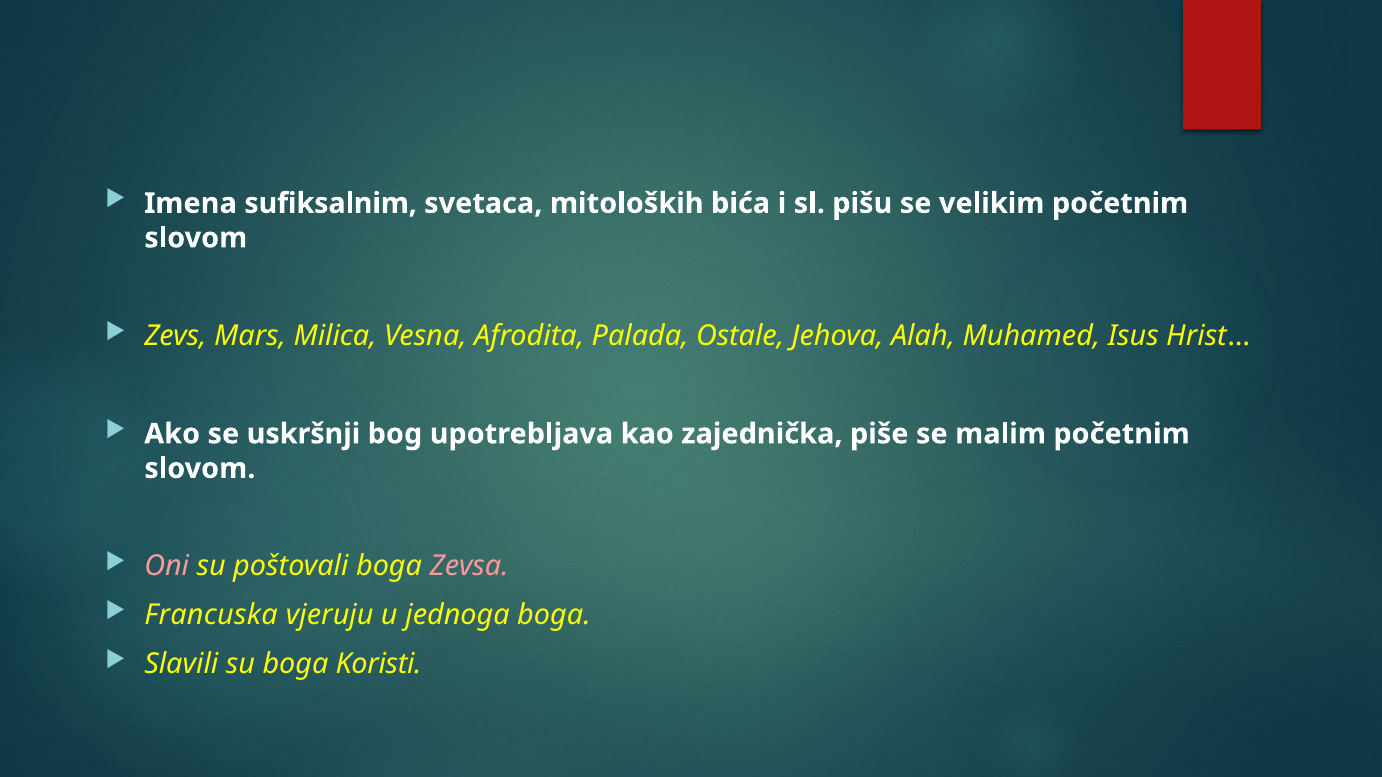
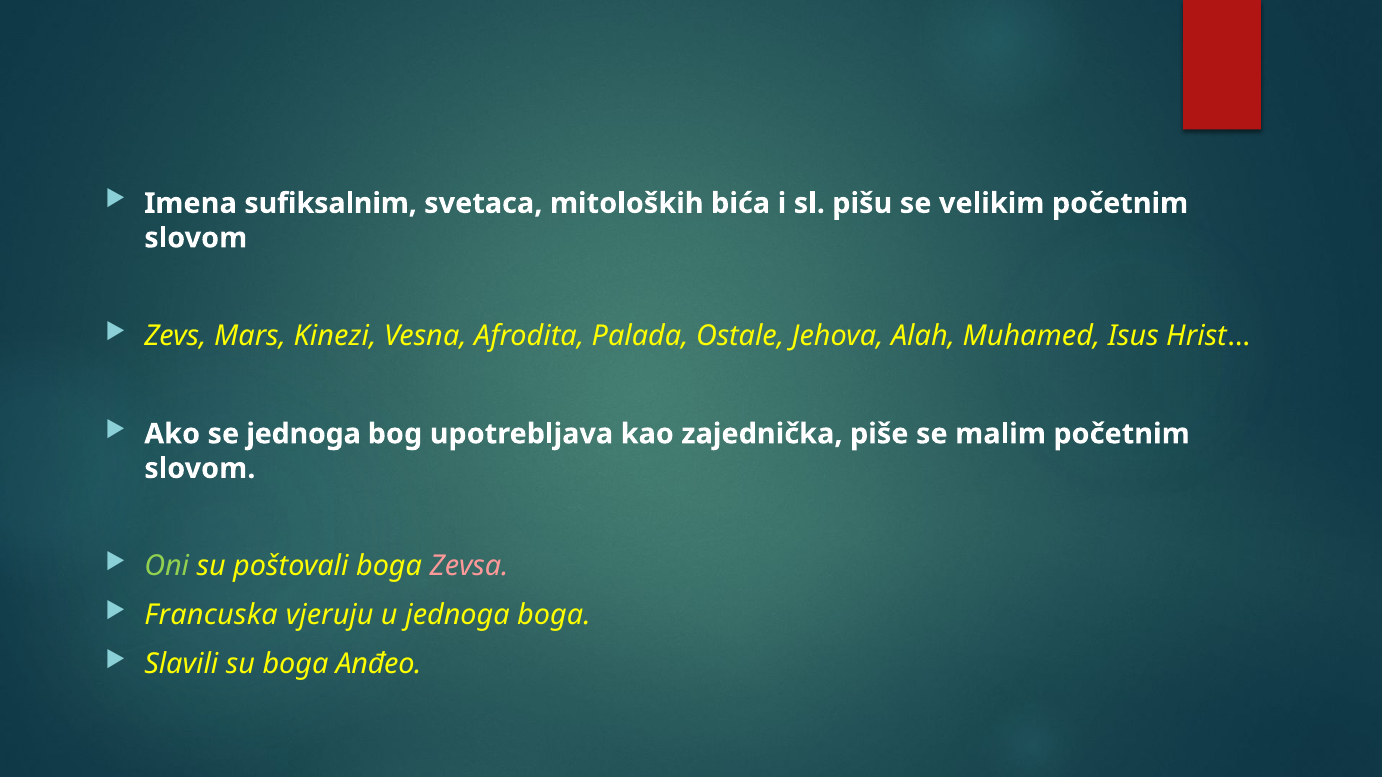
Milica: Milica -> Kinezi (335, 336)
se uskršnji: uskršnji -> jednoga (304, 434)
Oni colour: pink -> light green (167, 567)
Koristi: Koristi -> Anđeo (379, 665)
